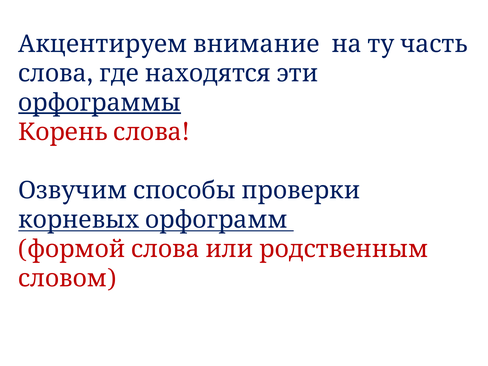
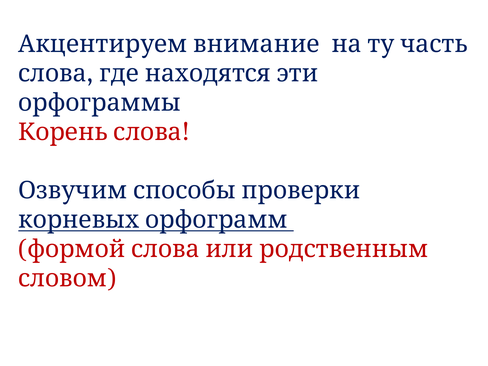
орфограммы underline: present -> none (100, 103)
